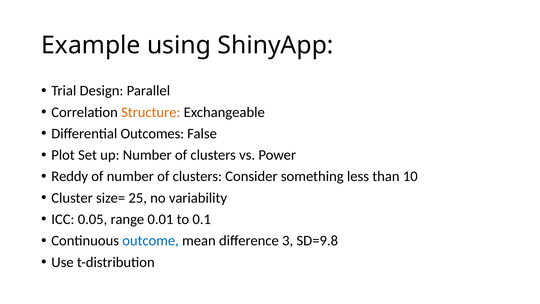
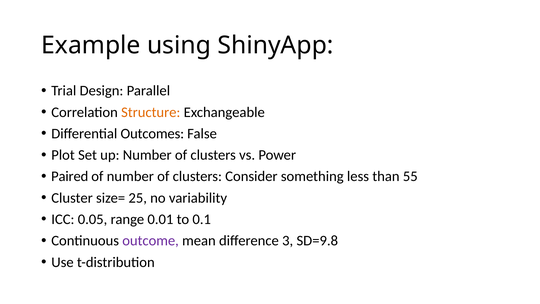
Reddy: Reddy -> Paired (70, 176)
10: 10 -> 55 (410, 176)
outcome colour: blue -> purple (151, 241)
